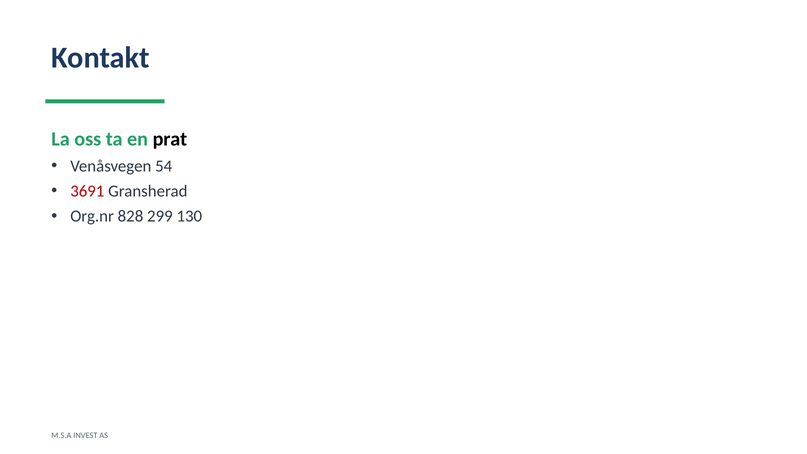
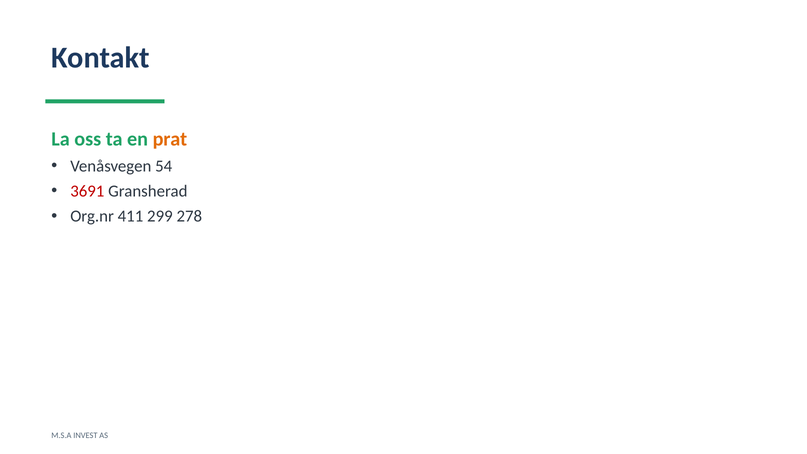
prat colour: black -> orange (170, 139)
828: 828 -> 411 (130, 216)
130: 130 -> 278 (189, 216)
